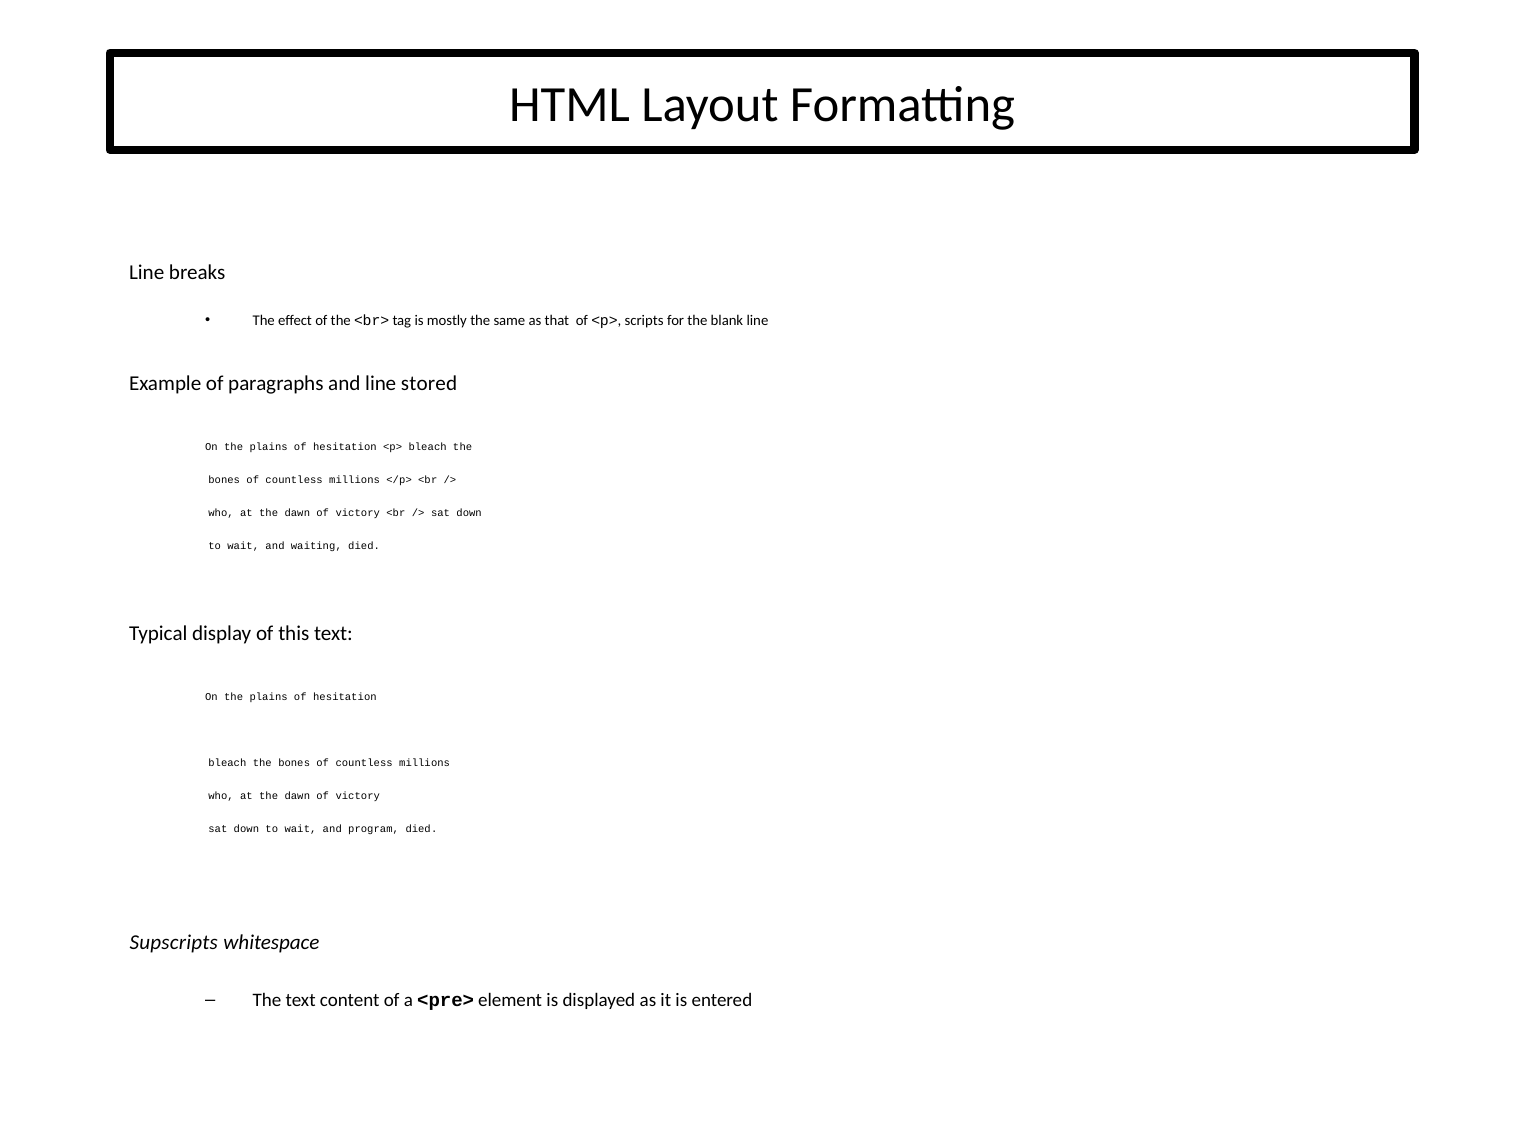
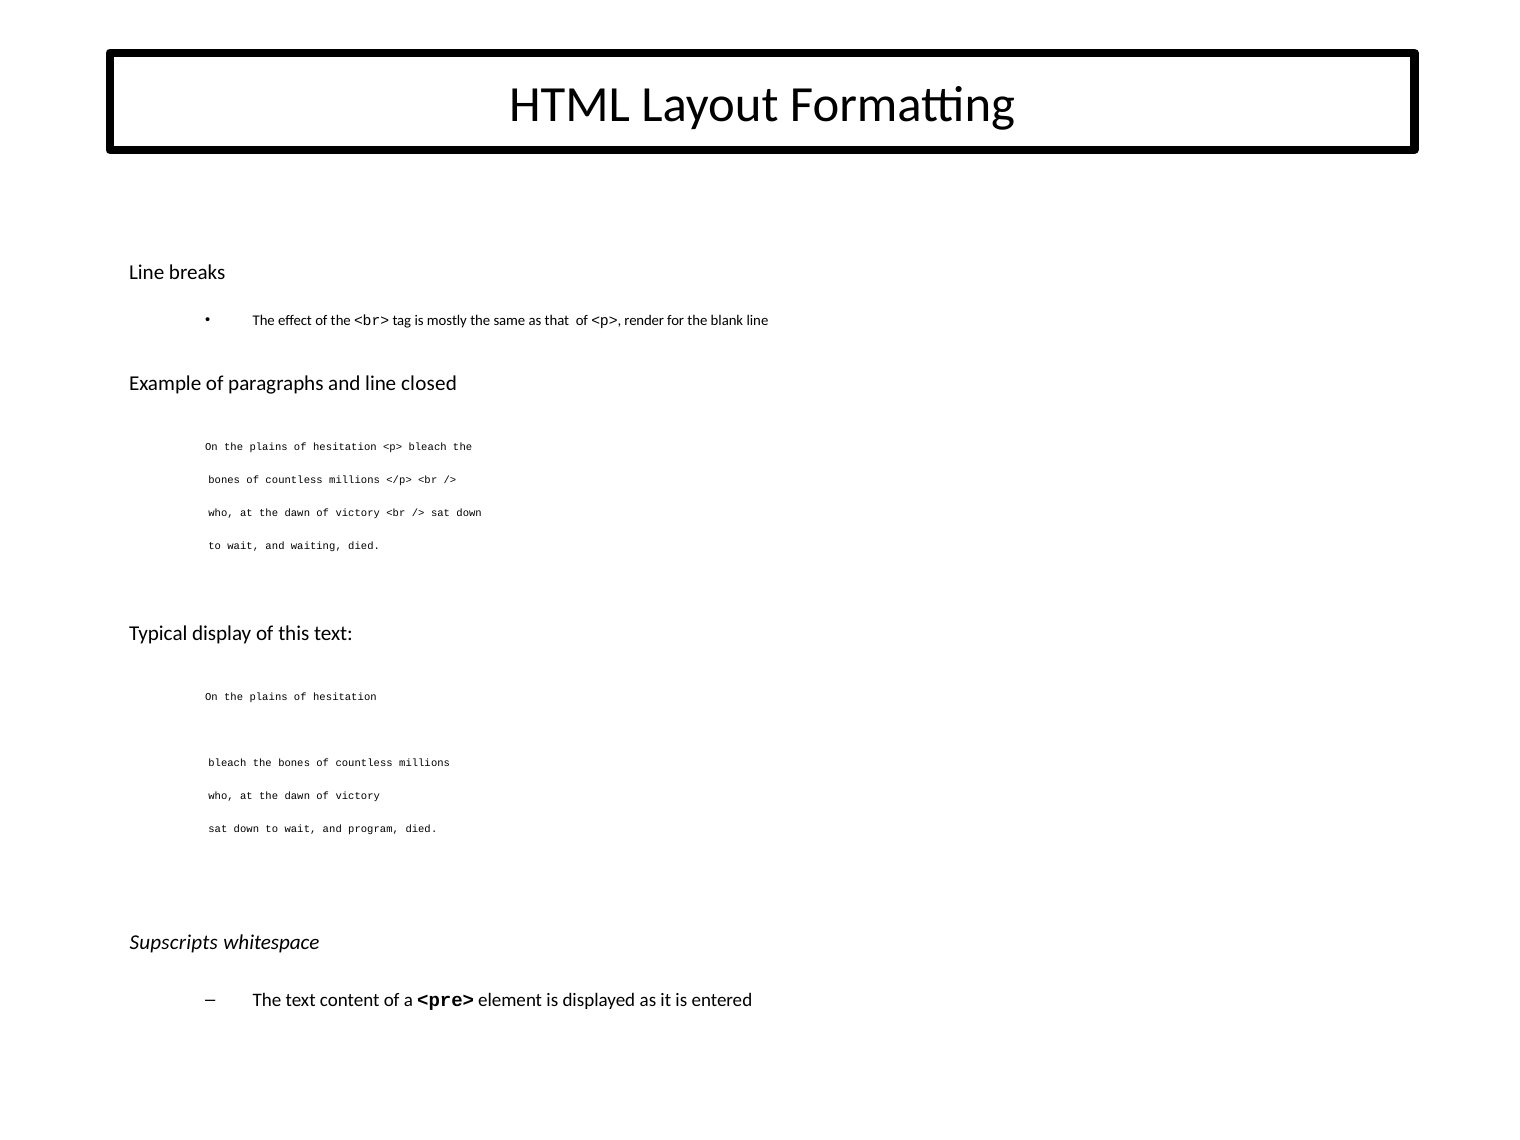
scripts: scripts -> render (644, 321)
stored: stored -> closed (429, 383)
